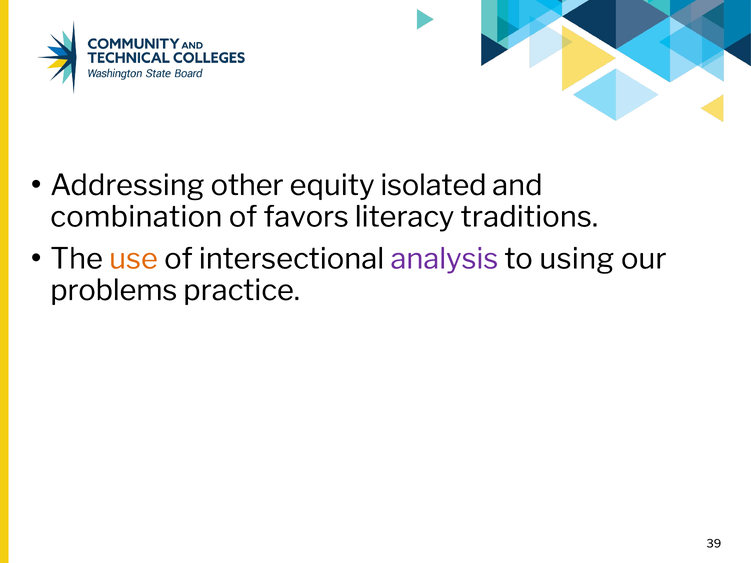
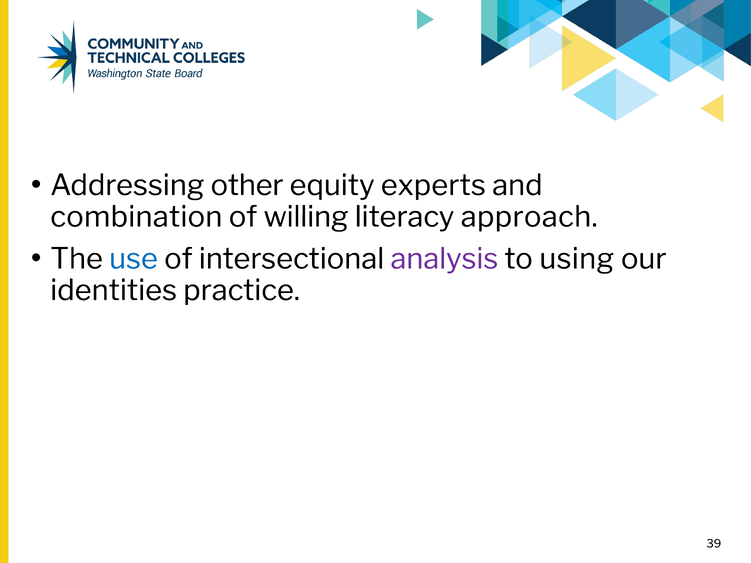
isolated: isolated -> experts (433, 186)
favors: favors -> willing (306, 217)
traditions: traditions -> approach (529, 217)
use colour: orange -> blue (134, 259)
problems: problems -> identities (114, 291)
